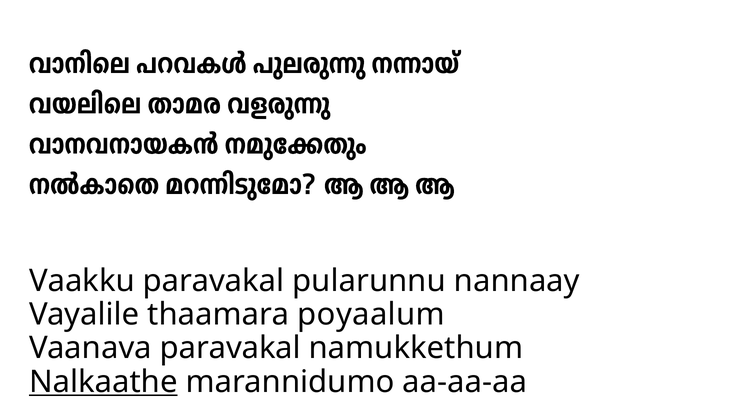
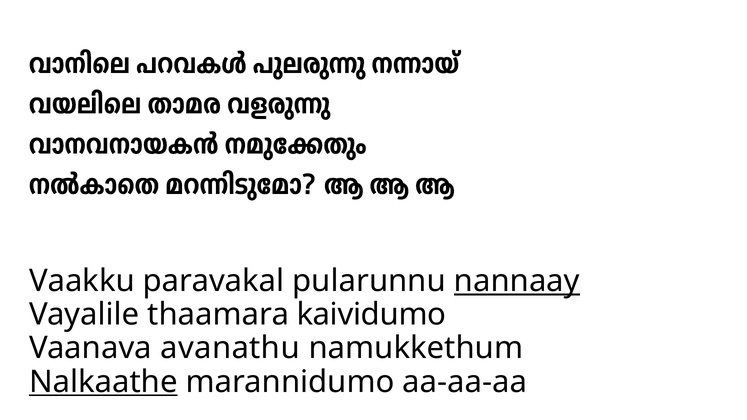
nannaay underline: none -> present (517, 281)
poyaalum: poyaalum -> kaividumo (371, 315)
Vaanava paravakal: paravakal -> avanathu (230, 348)
